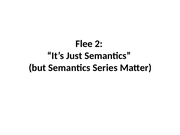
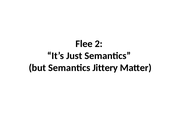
Series: Series -> Jittery (105, 68)
